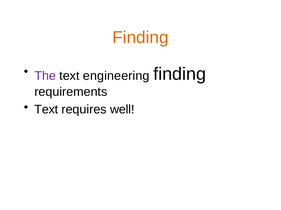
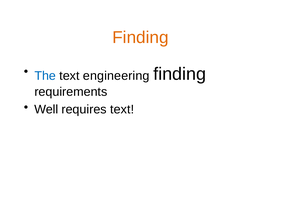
The colour: purple -> blue (45, 76)
Text: Text -> Well (46, 110)
requires well: well -> text (122, 110)
